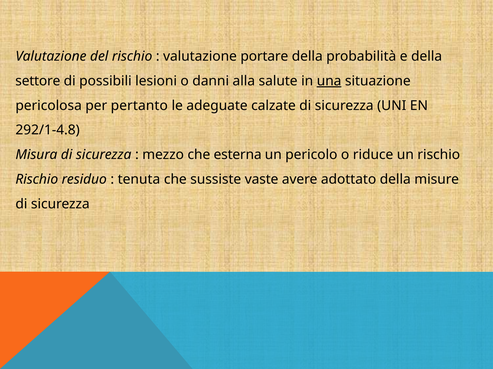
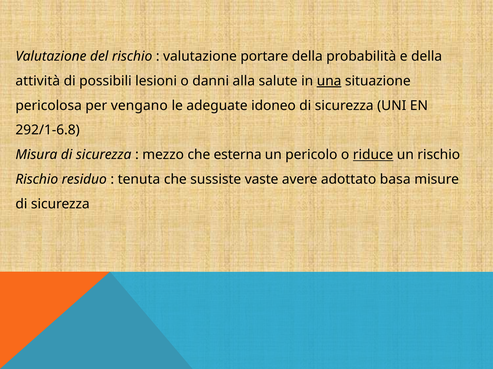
settore: settore -> attività (38, 81)
pertanto: pertanto -> vengano (139, 106)
calzate: calzate -> idoneo (273, 106)
292/1-4.8: 292/1-4.8 -> 292/1-6.8 (48, 130)
riduce underline: none -> present (373, 155)
adottato della: della -> basa (395, 180)
